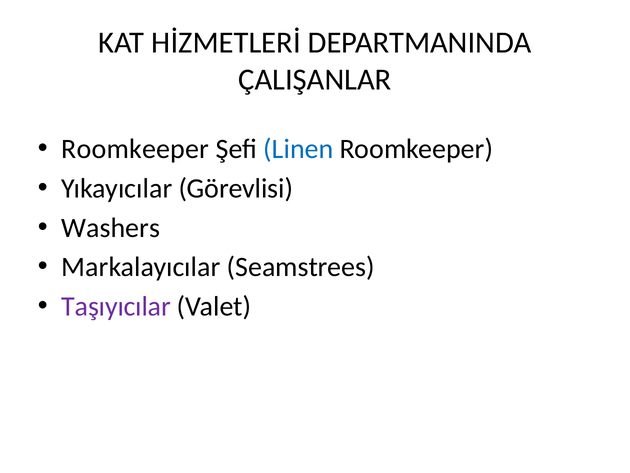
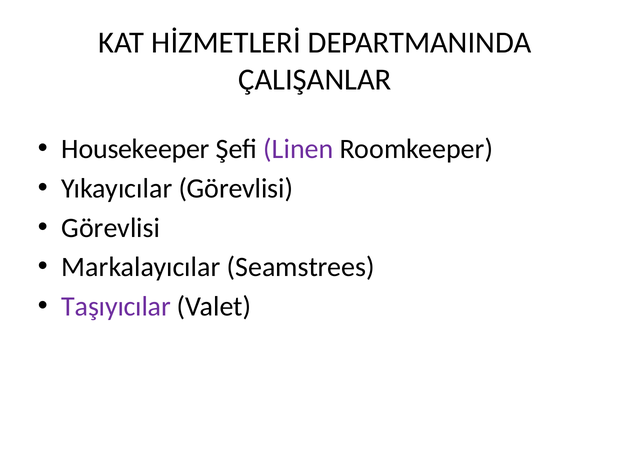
Roomkeeper: Roomkeeper -> Housekeeper (136, 149)
Linen colour: blue -> purple (298, 149)
Washers: Washers -> Görevlisi (111, 228)
